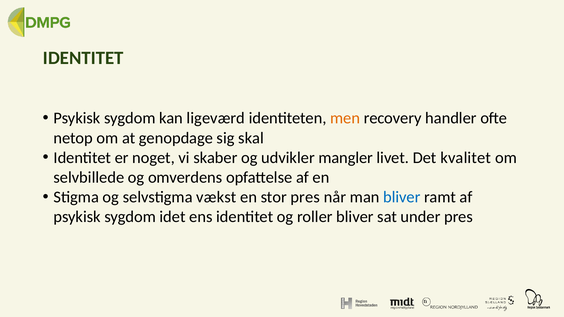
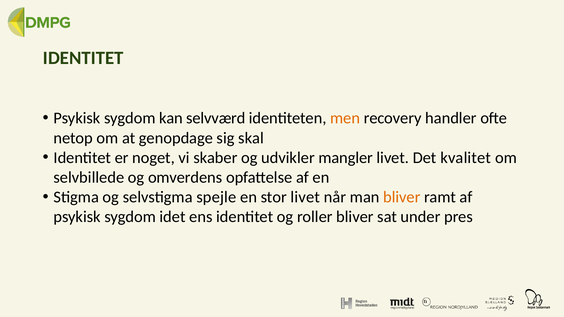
ligeværd: ligeværd -> selvværd (216, 118)
vækst: vækst -> spejle (216, 197)
stor pres: pres -> livet (305, 197)
bliver colour: blue -> orange (402, 197)
